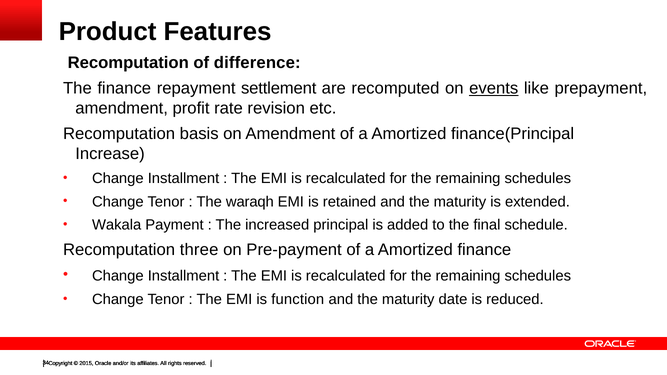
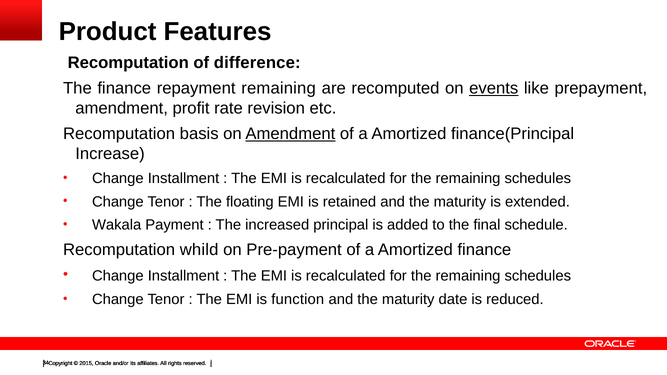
repayment settlement: settlement -> remaining (279, 88)
Amendment underline: none -> present (290, 134)
waraqh: waraqh -> floating (250, 202)
three: three -> whild (199, 250)
